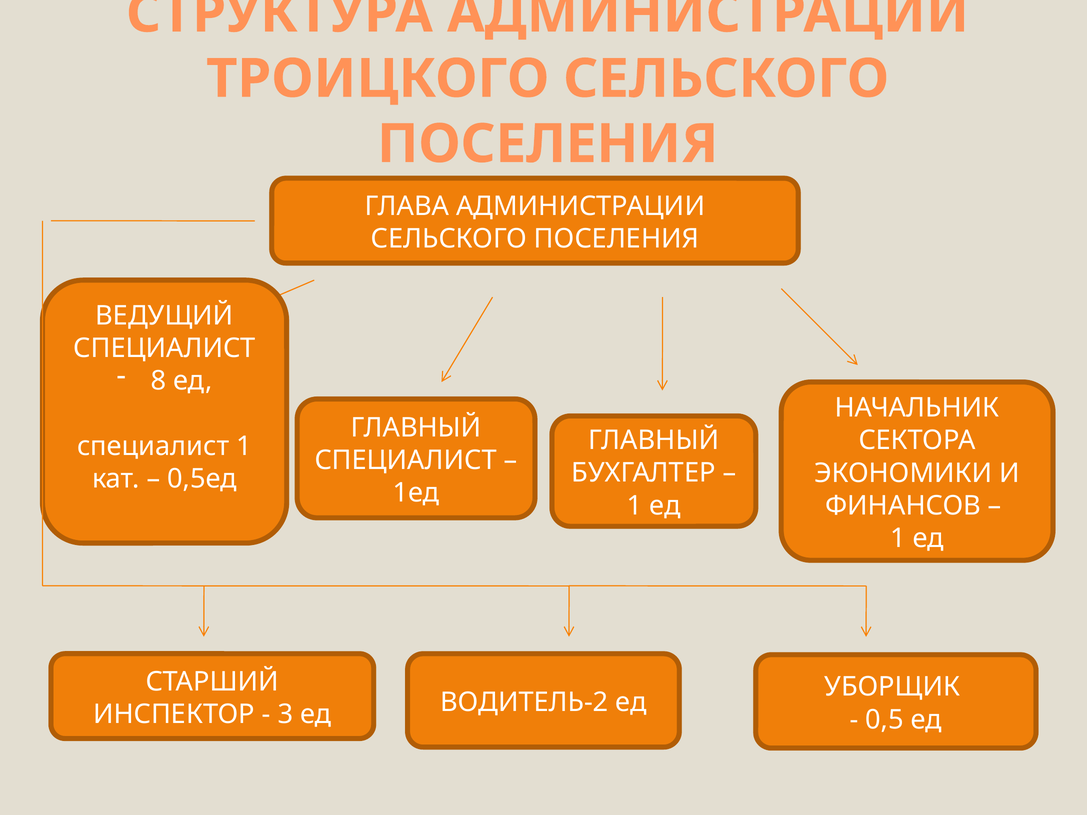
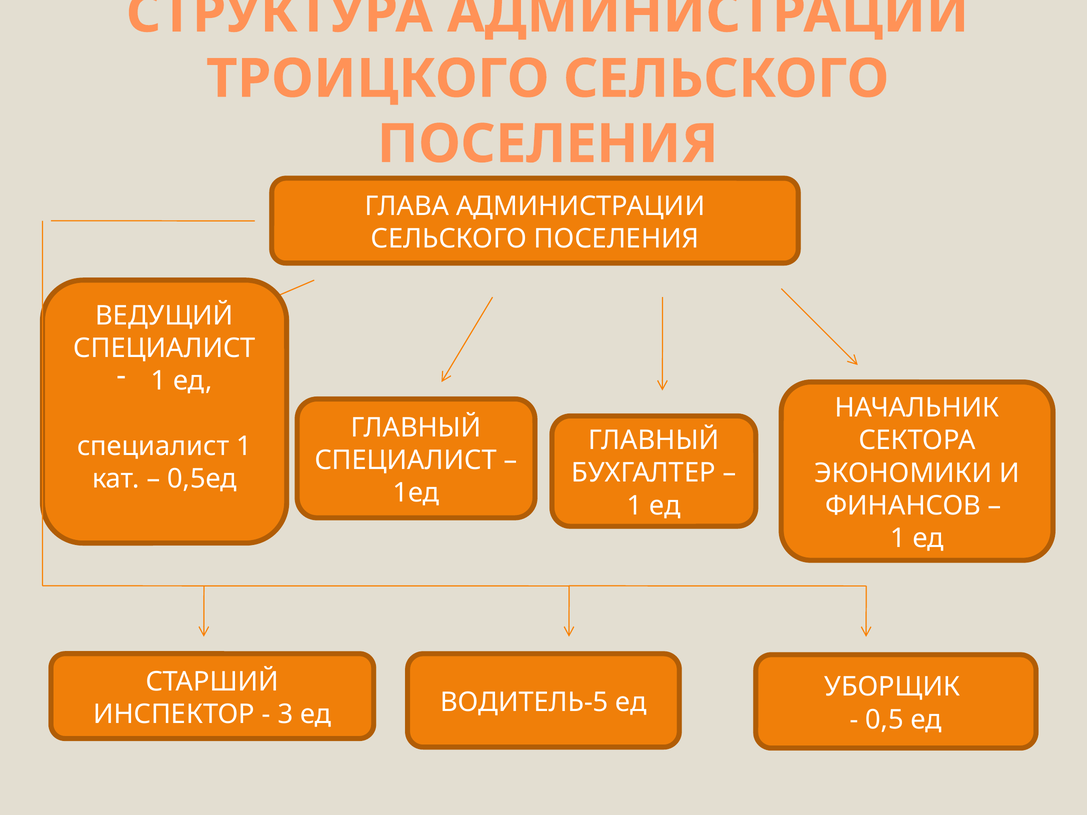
8: 8 -> 1 (158, 381)
ВОДИТЕЛЬ-2: ВОДИТЕЛЬ-2 -> ВОДИТЕЛЬ-5 (524, 703)
